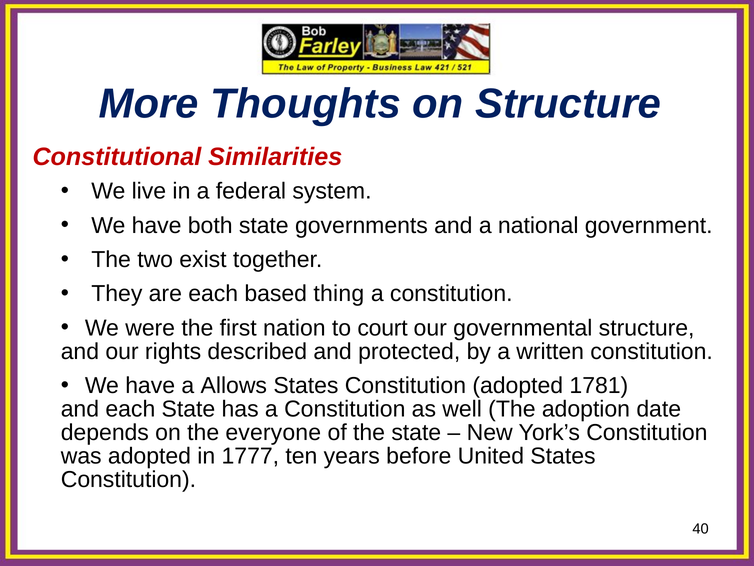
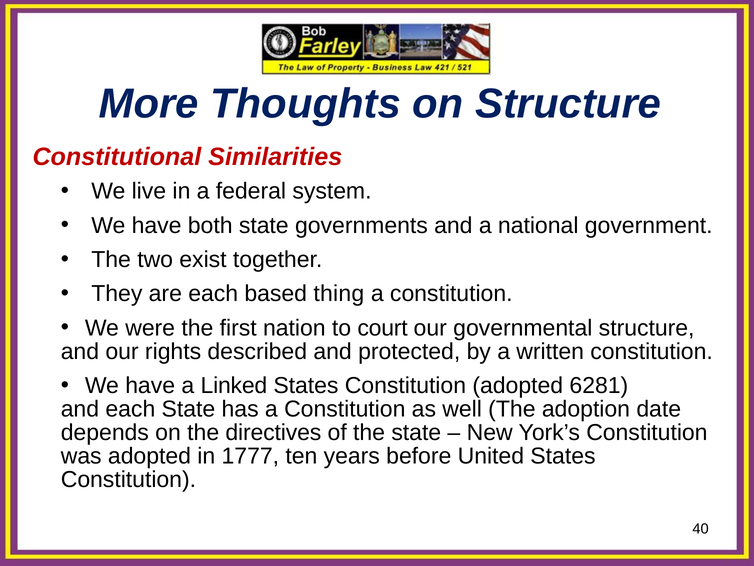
Allows: Allows -> Linked (234, 385)
1781: 1781 -> 6281 (599, 385)
everyone: everyone -> directives (273, 432)
